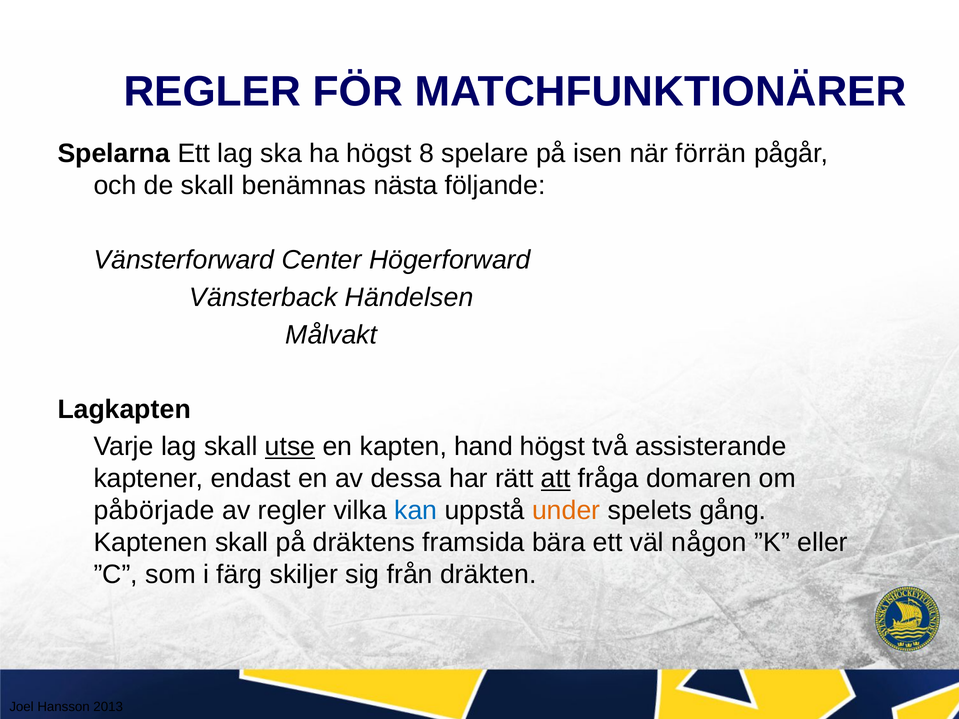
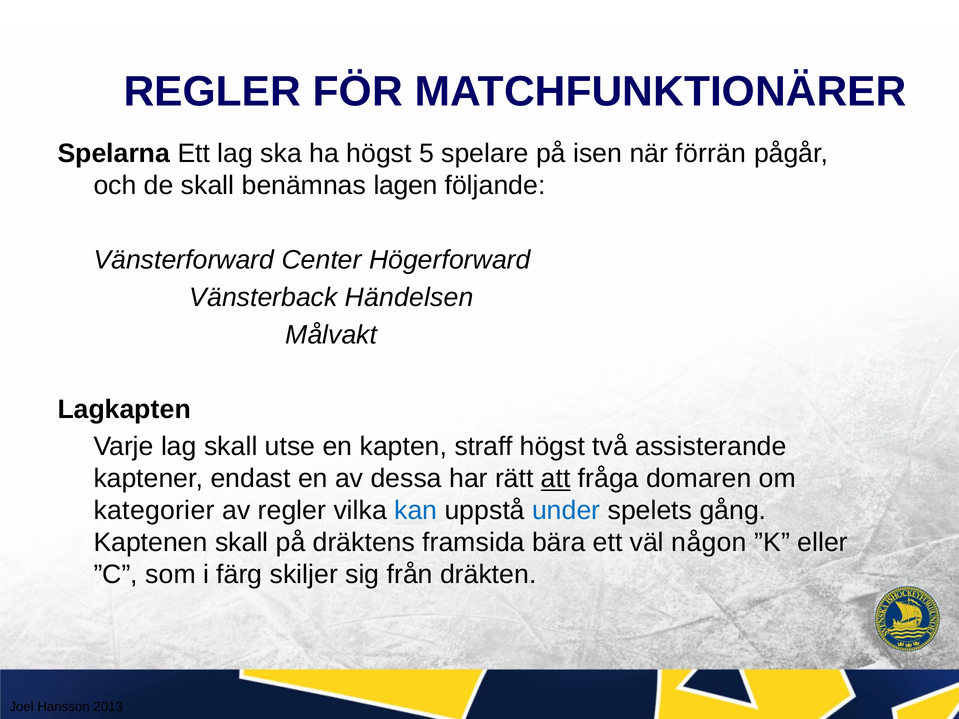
8: 8 -> 5 (427, 154)
nästa: nästa -> lagen (406, 186)
utse underline: present -> none (290, 447)
hand: hand -> straff (484, 447)
påbörjade: påbörjade -> kategorier (154, 511)
under colour: orange -> blue (566, 511)
